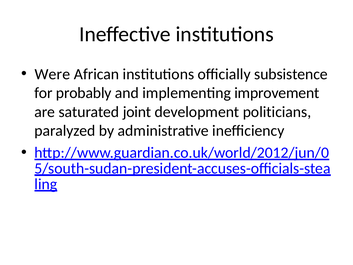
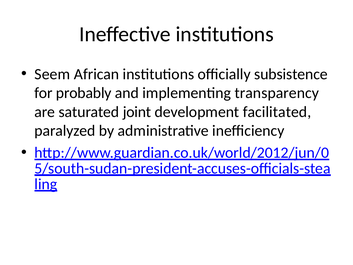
Were: Were -> Seem (52, 74)
improvement: improvement -> transparency (277, 93)
politicians: politicians -> facilitated (277, 112)
